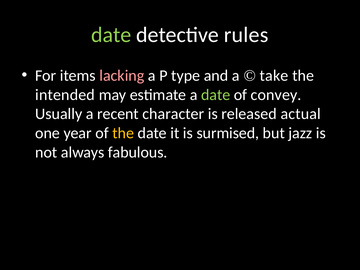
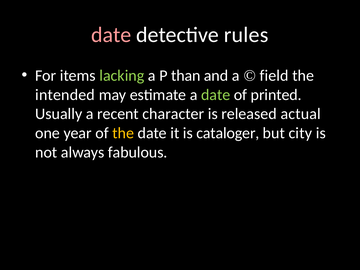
date colour: light green -> pink (111, 35)
lacking colour: pink -> light green (122, 76)
type: type -> than (186, 76)
take: take -> field (274, 76)
convey: convey -> printed (276, 95)
surmised: surmised -> cataloger (228, 133)
jazz: jazz -> city (300, 133)
